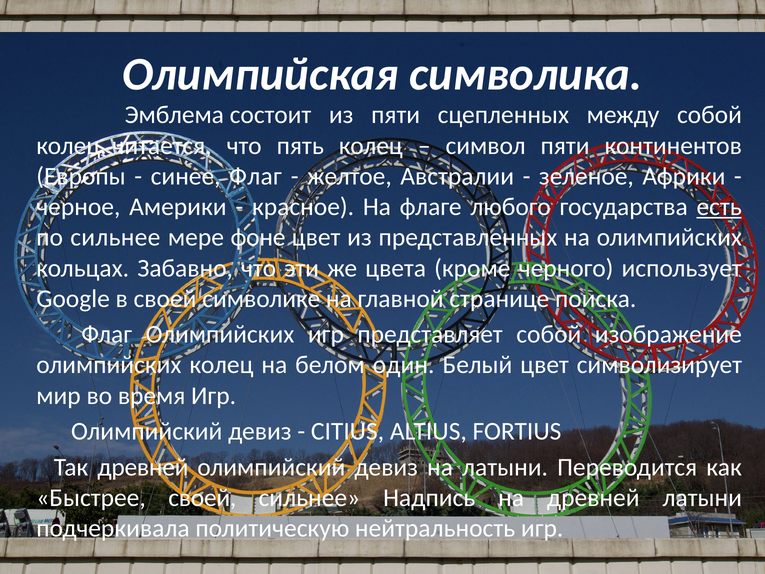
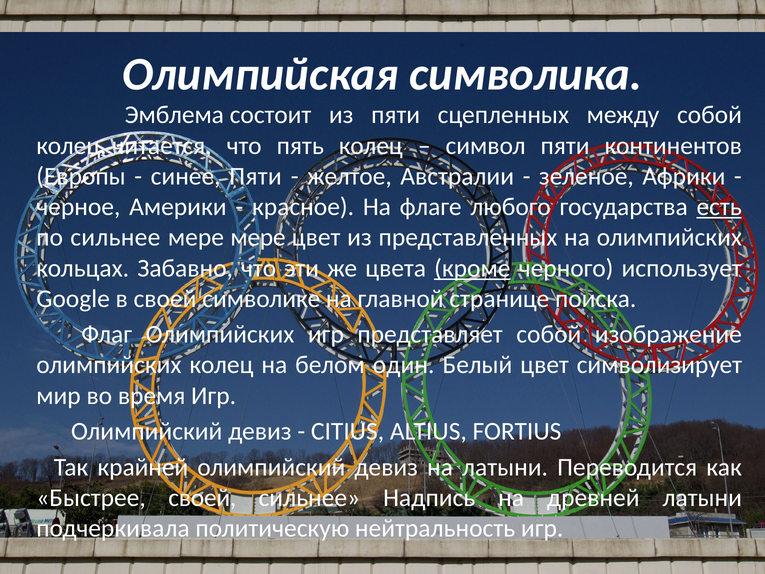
синее Флаг: Флаг -> Пяти (256, 176)
мере фоне: фоне -> мере (258, 237)
кроме underline: none -> present (472, 268)
Так древней: древней -> крайней (143, 467)
